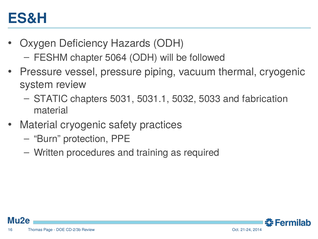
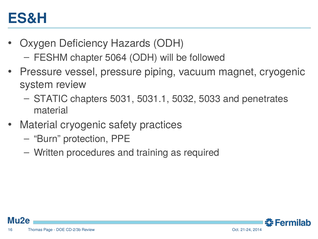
thermal: thermal -> magnet (238, 72)
fabrication: fabrication -> penetrates (265, 99)
